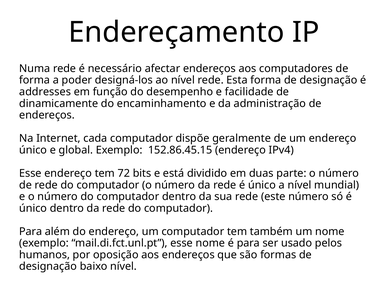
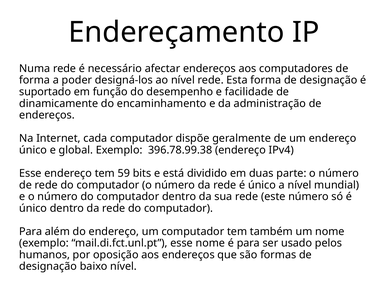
addresses: addresses -> suportado (45, 92)
152.86.45.15: 152.86.45.15 -> 396.78.99.38 (180, 150)
72: 72 -> 59 (124, 173)
